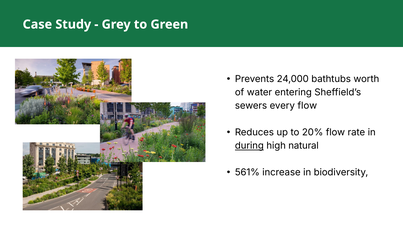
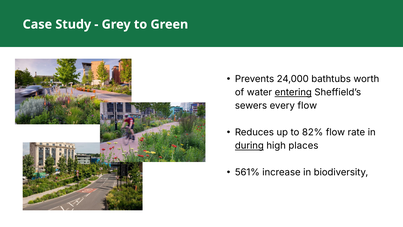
entering underline: none -> present (293, 92)
20%: 20% -> 82% (313, 132)
natural: natural -> places (303, 146)
